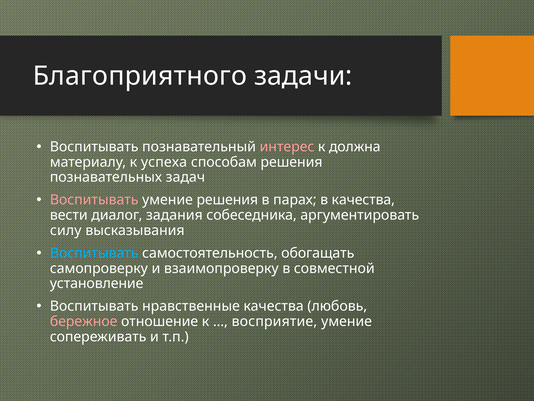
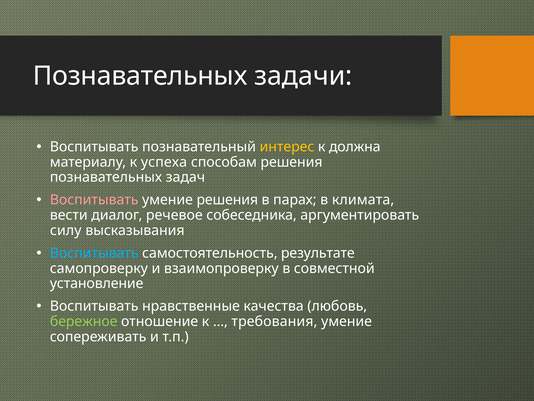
Благоприятного: Благоприятного -> Познавательных (140, 76)
интерес colour: pink -> yellow (287, 147)
в качества: качества -> климата (363, 200)
задания: задания -> речевое (174, 215)
обогащать: обогащать -> результате (318, 253)
бережное colour: pink -> light green (84, 321)
восприятие: восприятие -> требования (274, 321)
